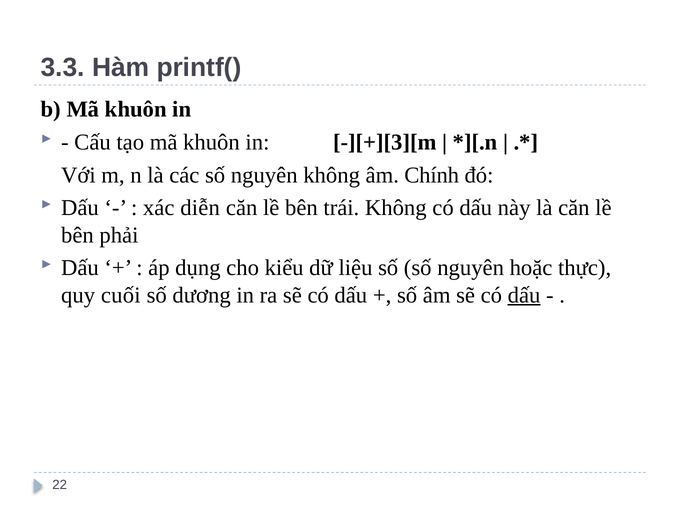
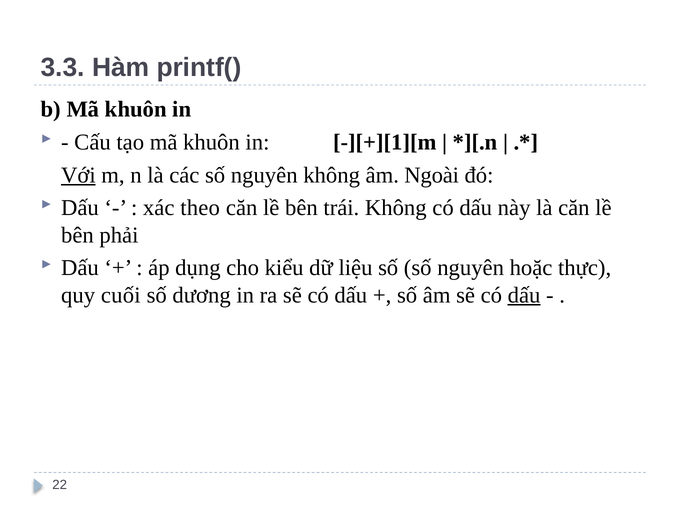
-][+][3][m: -][+][3][m -> -][+][1][m (385, 142)
Với underline: none -> present (78, 175)
Chính: Chính -> Ngoài (432, 175)
diễn: diễn -> theo (200, 208)
